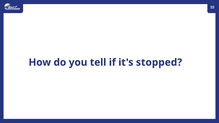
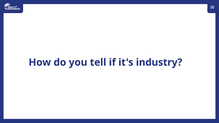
stopped: stopped -> industry (159, 62)
